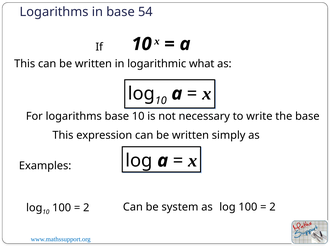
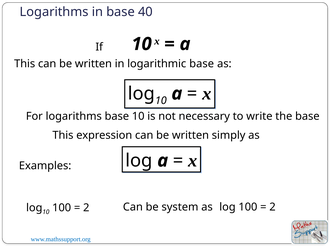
54: 54 -> 40 (145, 12)
logarithmic what: what -> base (202, 64)
